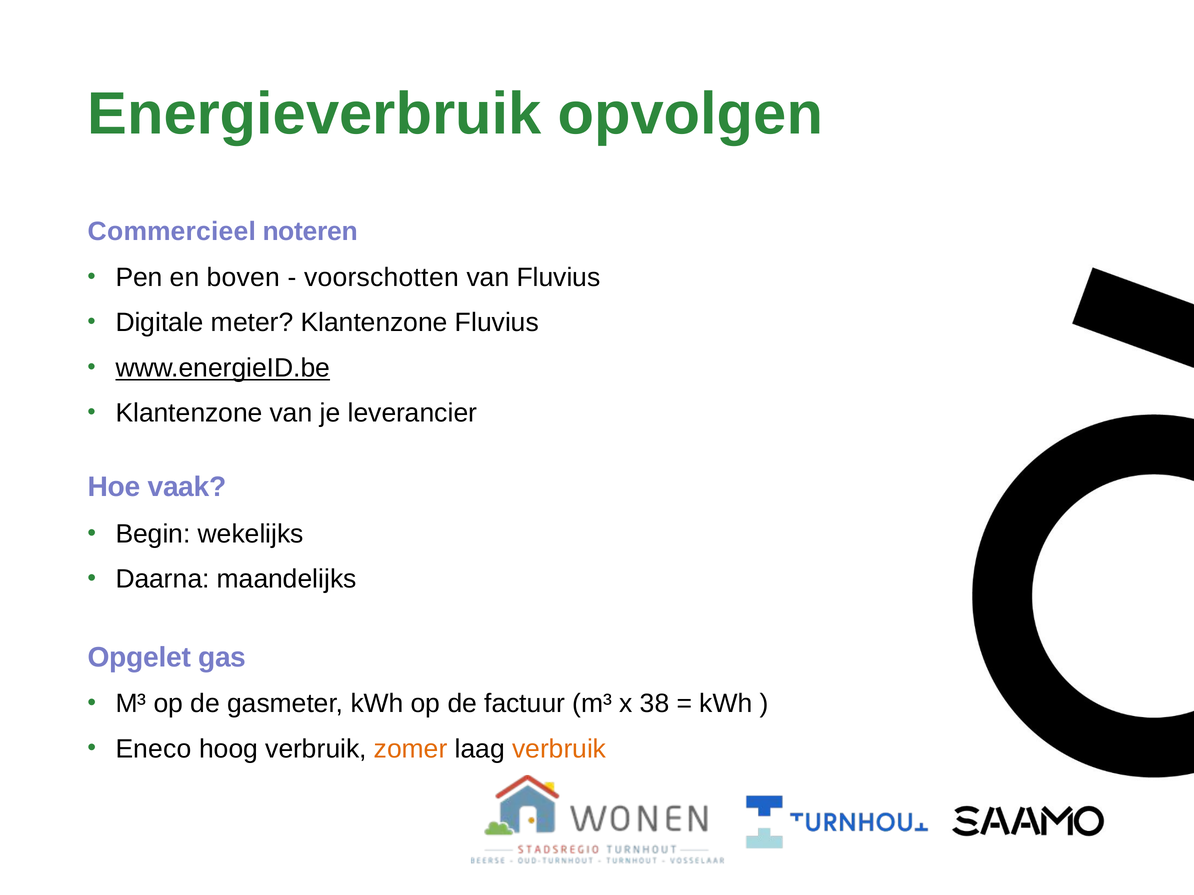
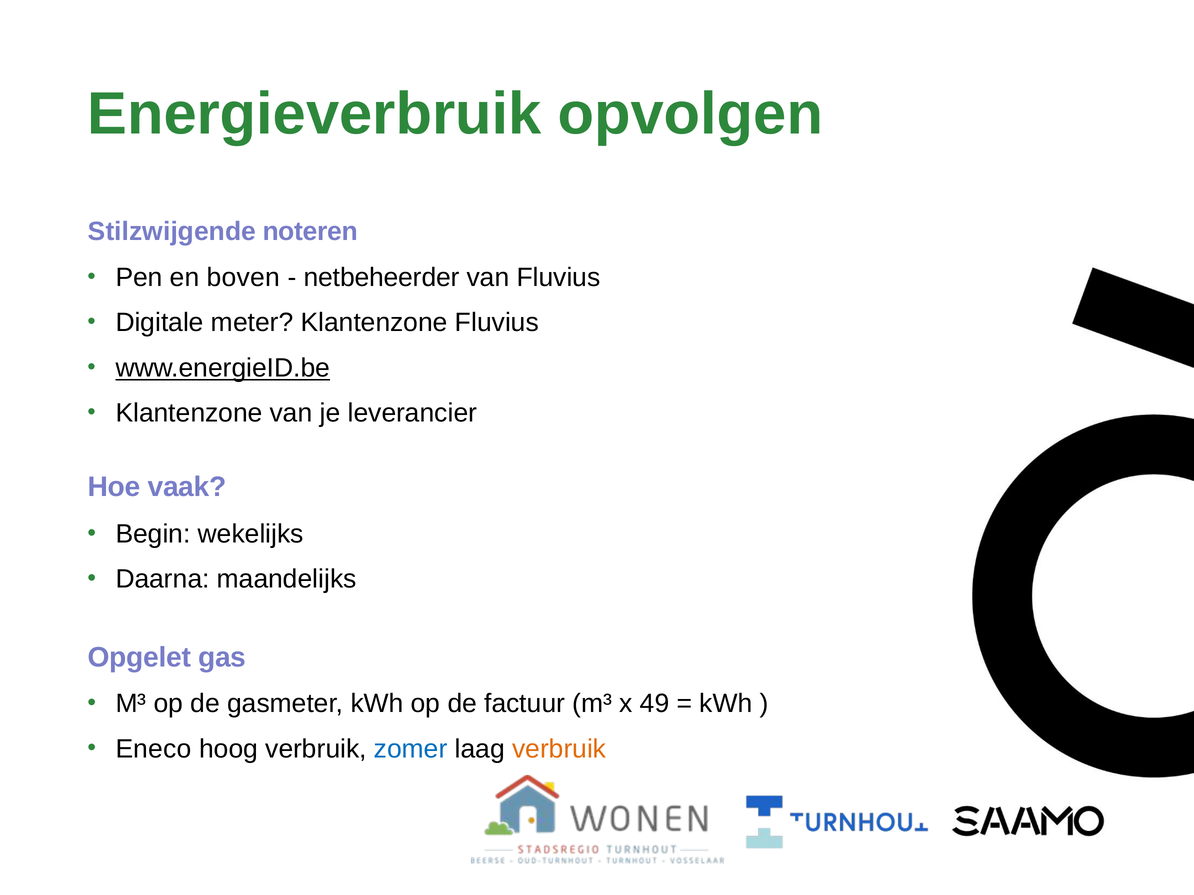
Commercieel: Commercieel -> Stilzwijgende (172, 232)
voorschotten: voorschotten -> netbeheerder (382, 278)
38: 38 -> 49 (655, 704)
zomer colour: orange -> blue (411, 749)
